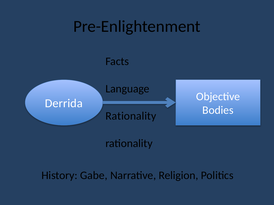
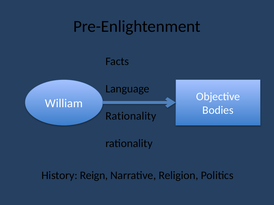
Derrida: Derrida -> William (64, 104)
Gabe: Gabe -> Reign (94, 176)
